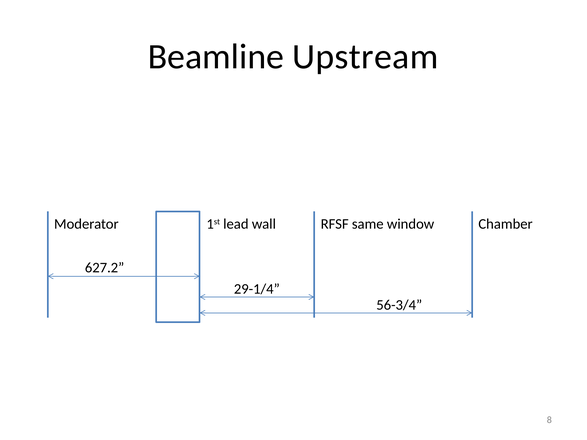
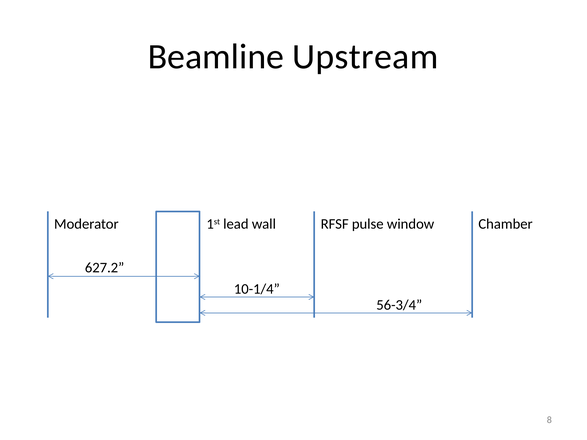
same: same -> pulse (368, 224)
29-1/4: 29-1/4 -> 10-1/4 (257, 289)
